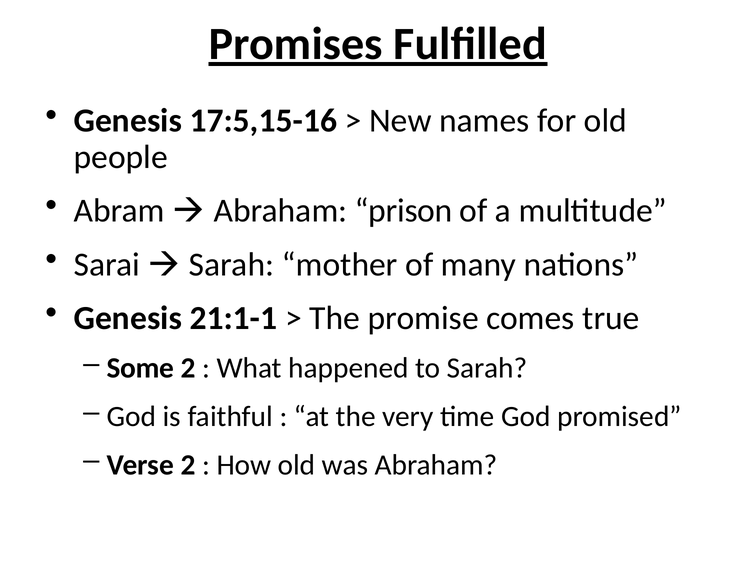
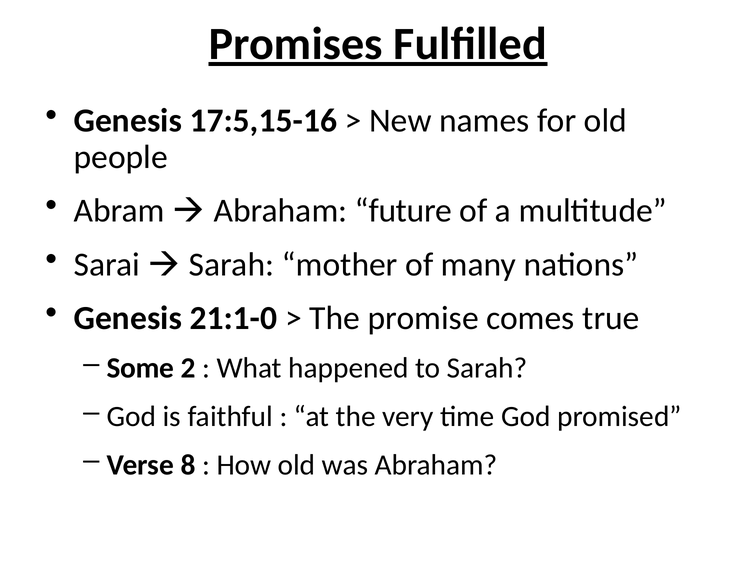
prison: prison -> future (404, 211)
21:1-1: 21:1-1 -> 21:1-0 (233, 318)
Verse 2: 2 -> 8 (188, 465)
